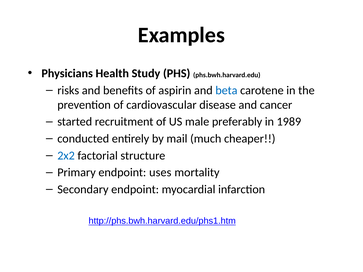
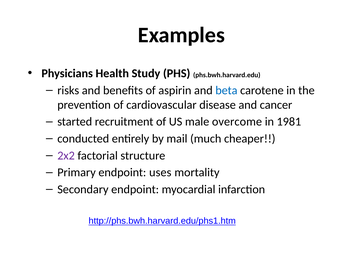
preferably: preferably -> overcome (237, 122)
1989: 1989 -> 1981 (289, 122)
2x2 colour: blue -> purple (66, 156)
